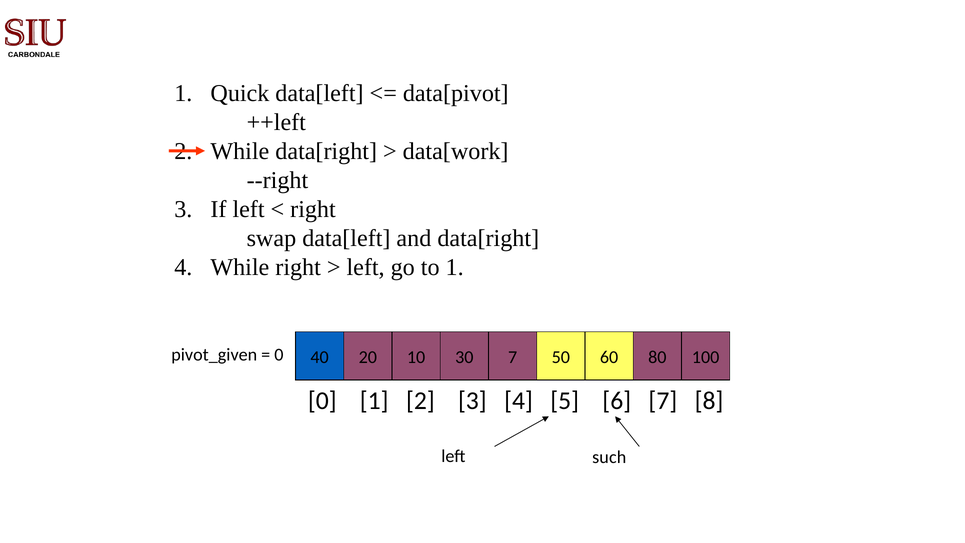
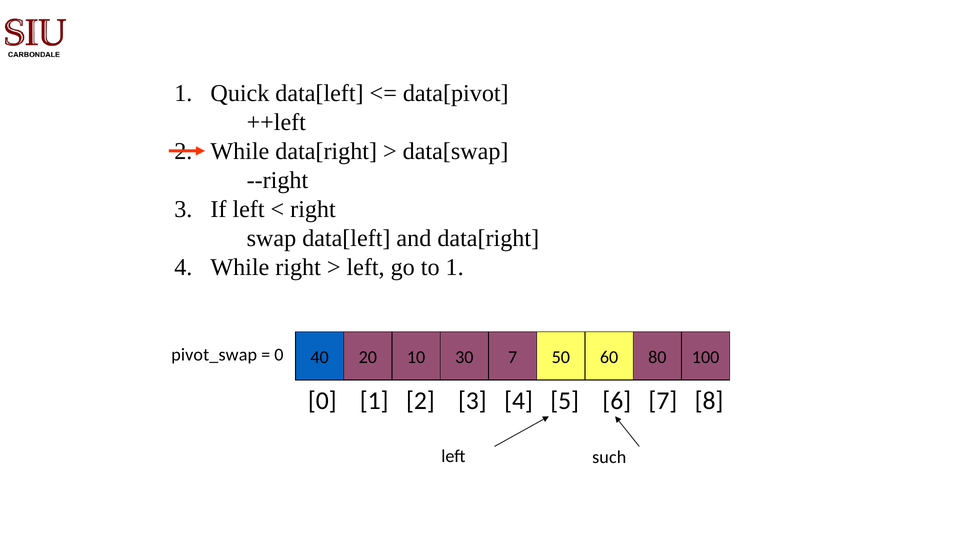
data[work: data[work -> data[swap (456, 151)
pivot_given: pivot_given -> pivot_swap (214, 355)
